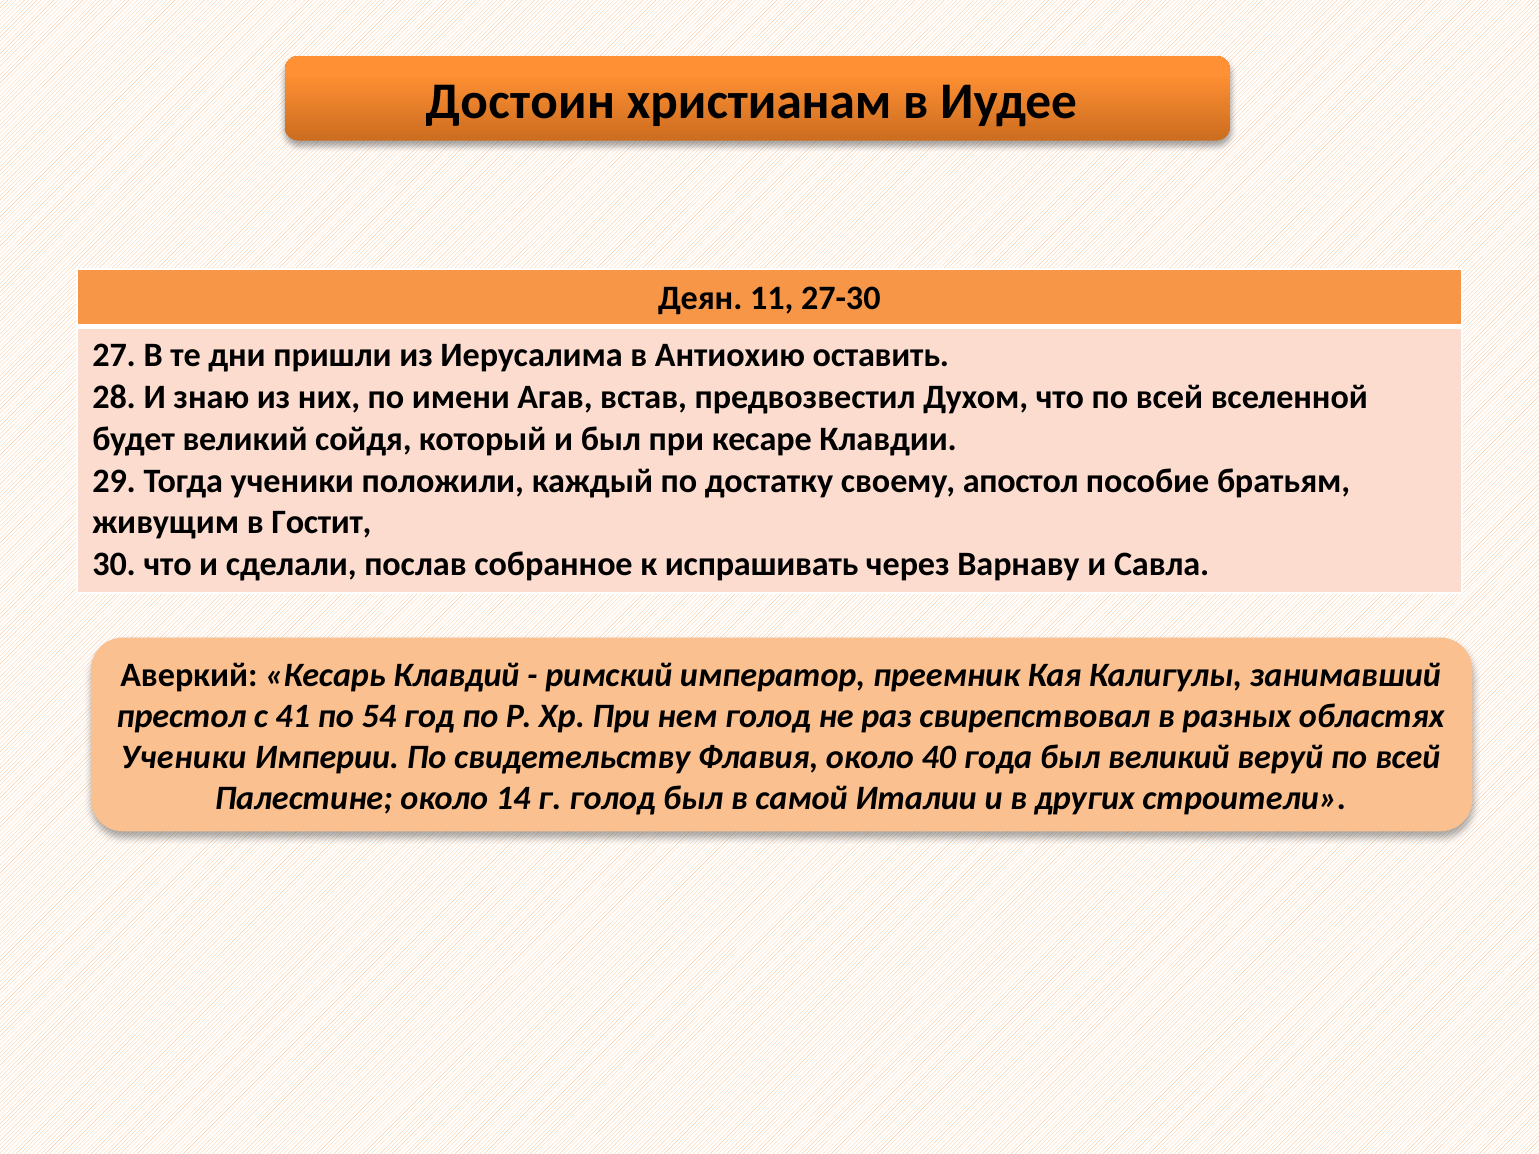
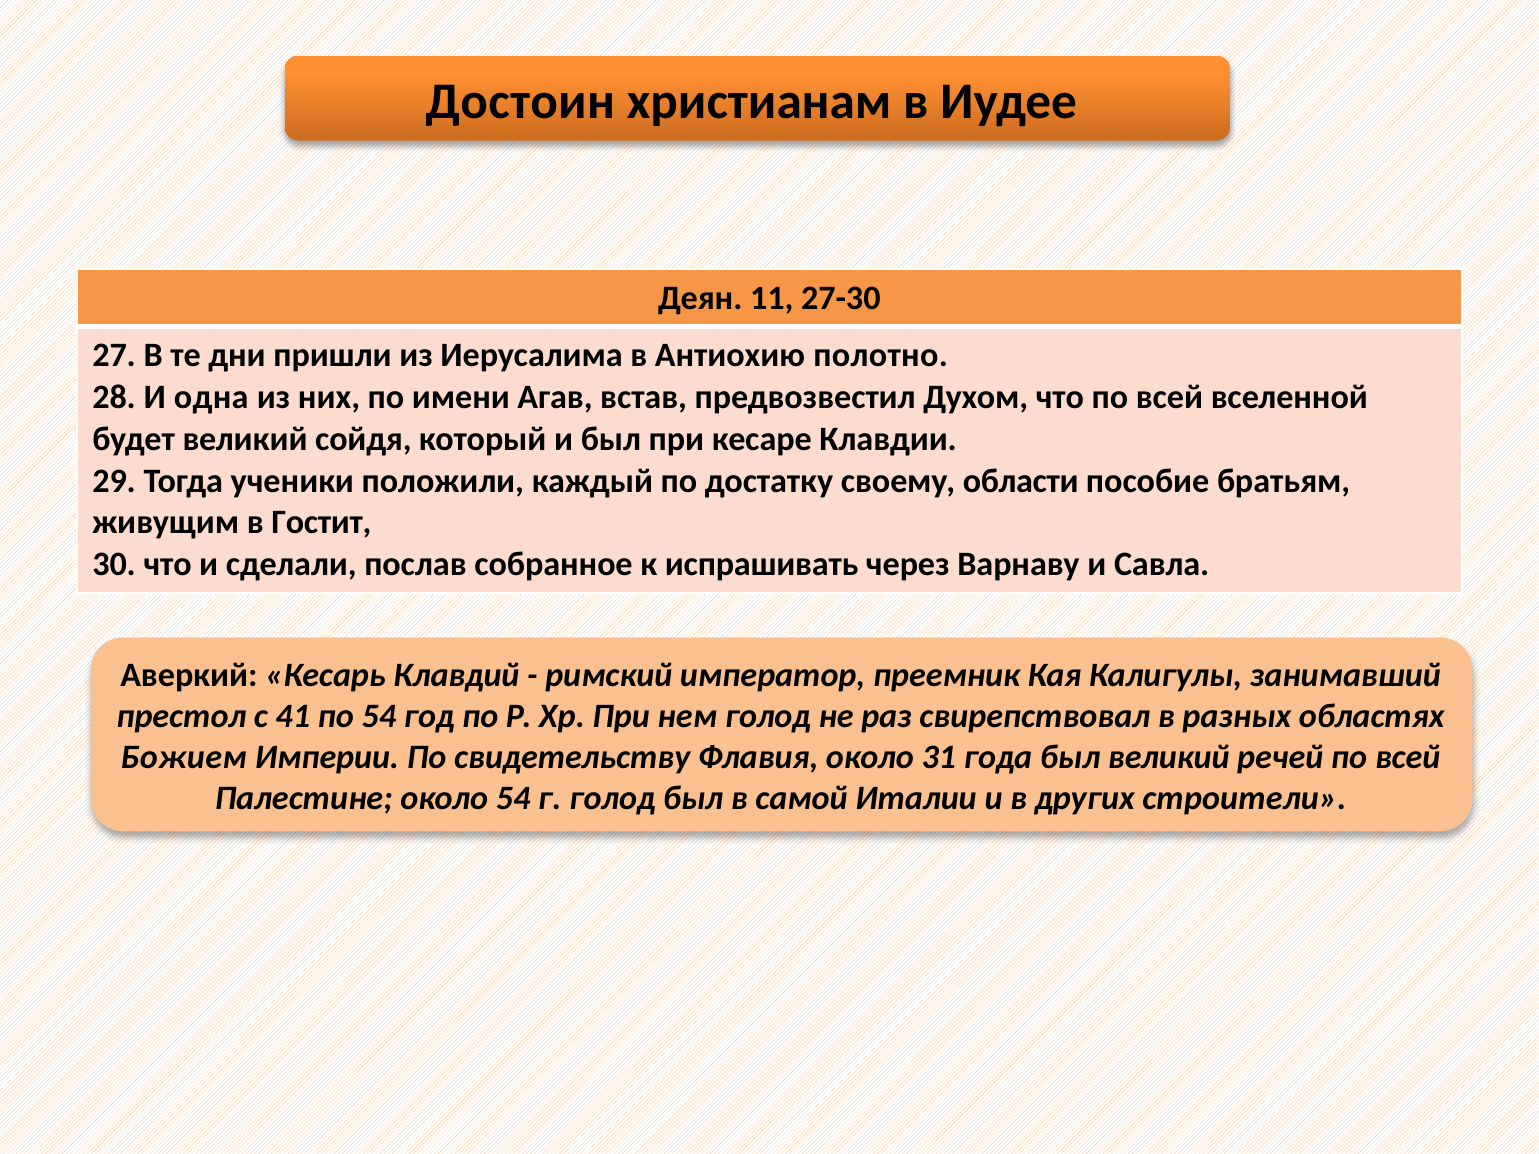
оставить: оставить -> полотно (881, 356)
знаю: знаю -> одна (211, 397)
апостол: апостол -> области (1021, 481)
Ученики: Ученики -> Божием (184, 757)
40: 40 -> 31 (939, 757)
веруй: веруй -> речей (1280, 757)
около 14: 14 -> 54 (513, 798)
